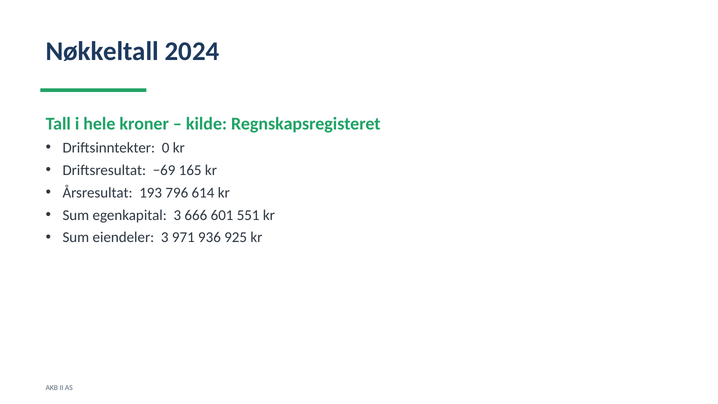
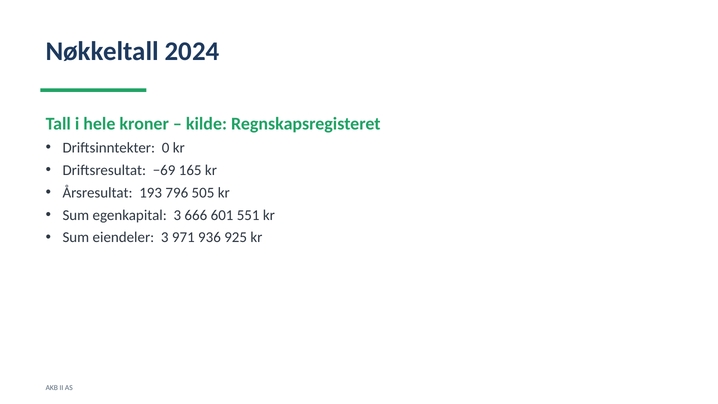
614: 614 -> 505 (203, 193)
